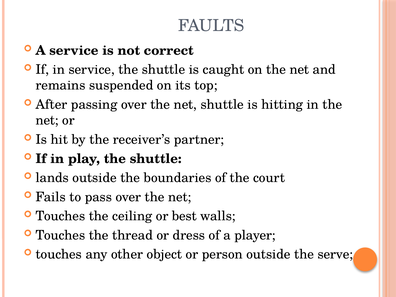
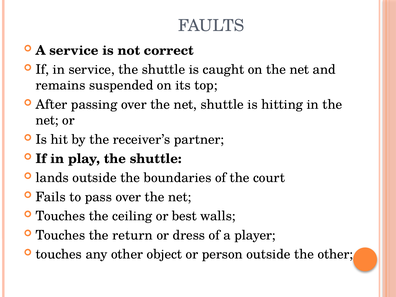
thread: thread -> return (133, 235)
the serve: serve -> other (335, 254)
